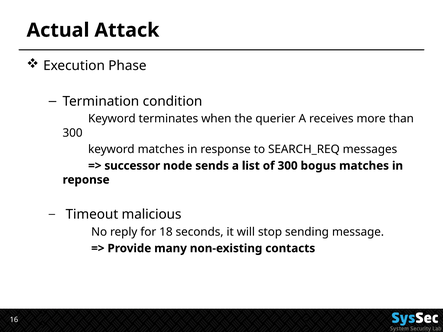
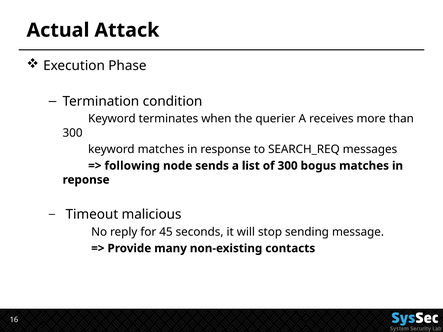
successor: successor -> following (132, 166)
18: 18 -> 45 (166, 232)
